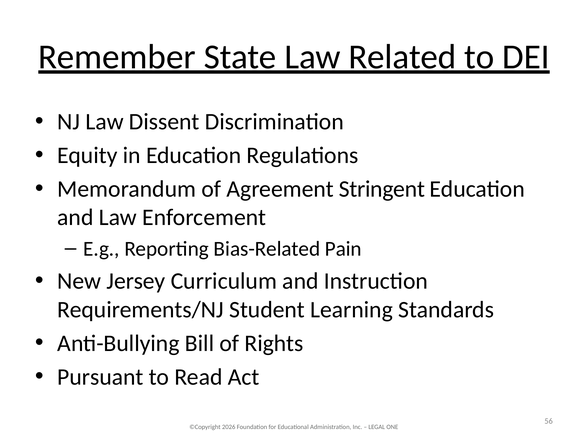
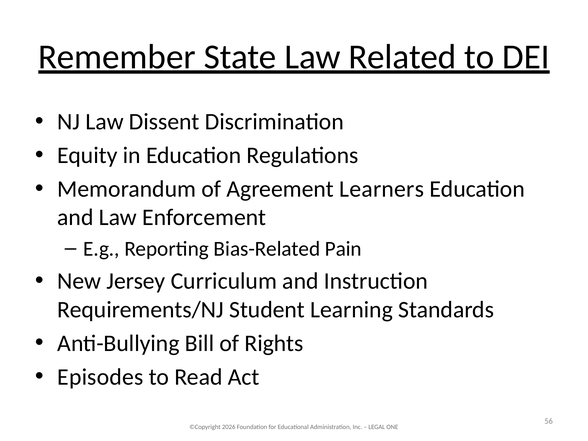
Stringent: Stringent -> Learners (382, 189)
Pursuant: Pursuant -> Episodes (100, 377)
